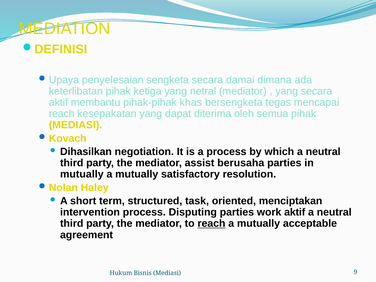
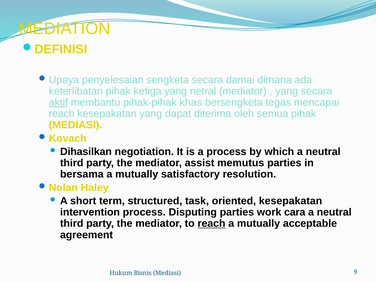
aktif underline: none -> present (58, 102)
berusaha: berusaha -> memutus (241, 163)
mutually: mutually -> bersama (82, 174)
oriented menciptakan: menciptakan -> kesepakatan (291, 201)
work aktif: aktif -> cara (295, 212)
